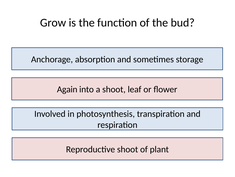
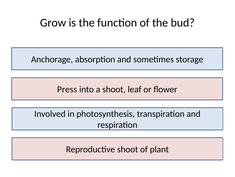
Again: Again -> Press (67, 89)
